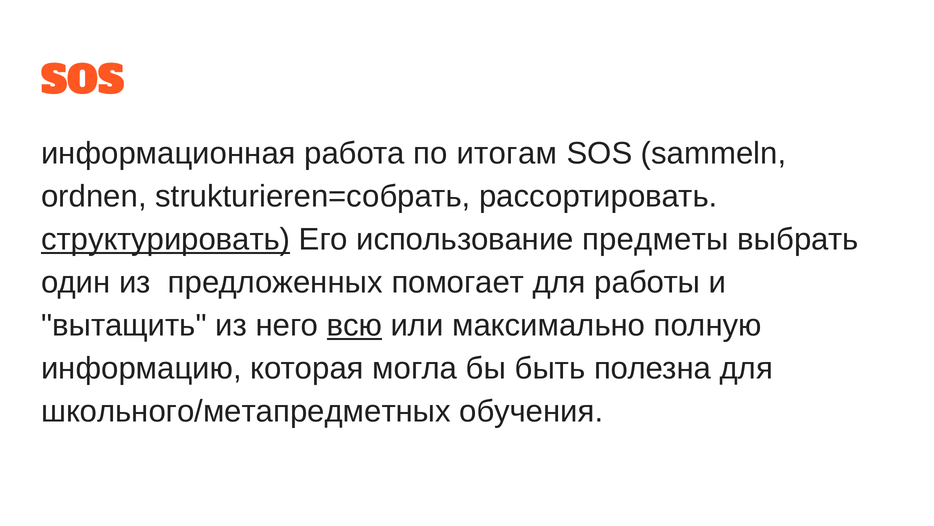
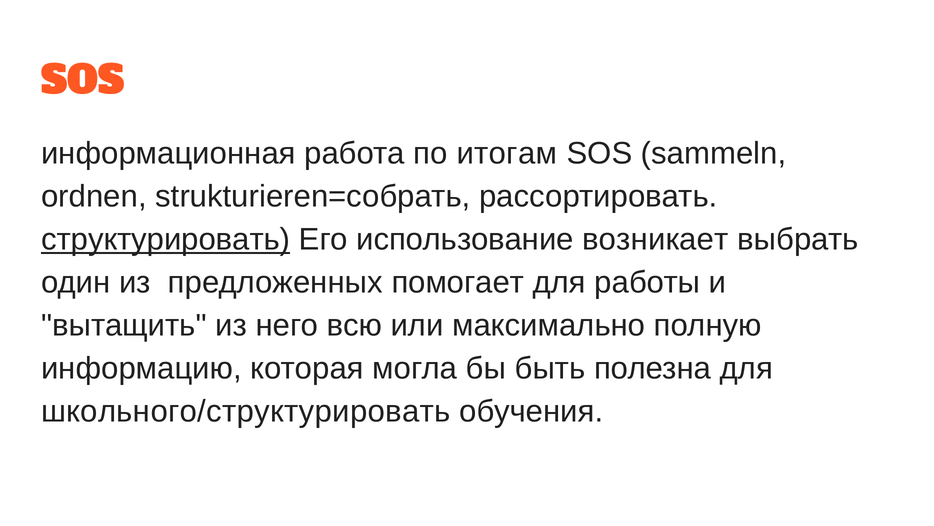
предметы: предметы -> возникает (655, 239)
всю underline: present -> none (354, 325)
школьного/метапредметных: школьного/метапредметных -> школьного/структурировать (246, 411)
